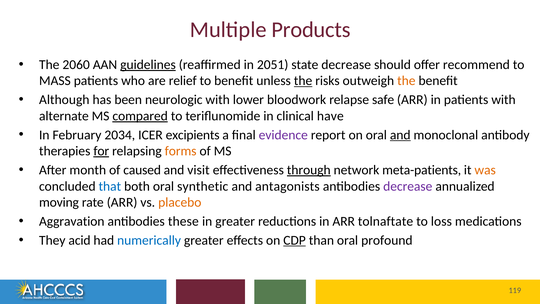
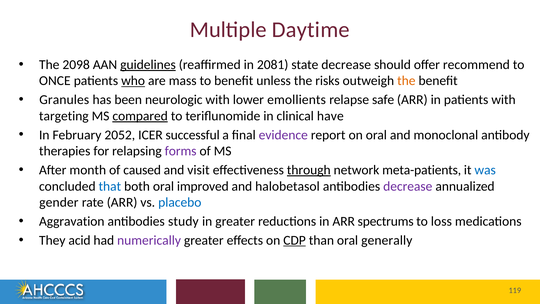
Products: Products -> Daytime (311, 30)
2060: 2060 -> 2098 (76, 65)
2051: 2051 -> 2081 (273, 65)
MASS: MASS -> ONCE (55, 81)
who underline: none -> present (133, 81)
relief: relief -> mass (183, 81)
the underline: present -> none (303, 81)
Although: Although -> Granules (64, 100)
bloodwork: bloodwork -> emollients (297, 100)
alternate: alternate -> targeting (64, 116)
2034: 2034 -> 2052 (120, 135)
excipients: excipients -> successful (193, 135)
and underline: present -> none (400, 135)
for underline: present -> none (101, 151)
forms colour: orange -> purple (181, 151)
was colour: orange -> blue (485, 170)
synthetic: synthetic -> improved (203, 186)
antagonists: antagonists -> halobetasol (287, 186)
moving: moving -> gender (59, 202)
placebo colour: orange -> blue (180, 202)
these: these -> study (183, 221)
tolnaftate: tolnaftate -> spectrums (386, 221)
numerically colour: blue -> purple (149, 240)
profound: profound -> generally (387, 240)
